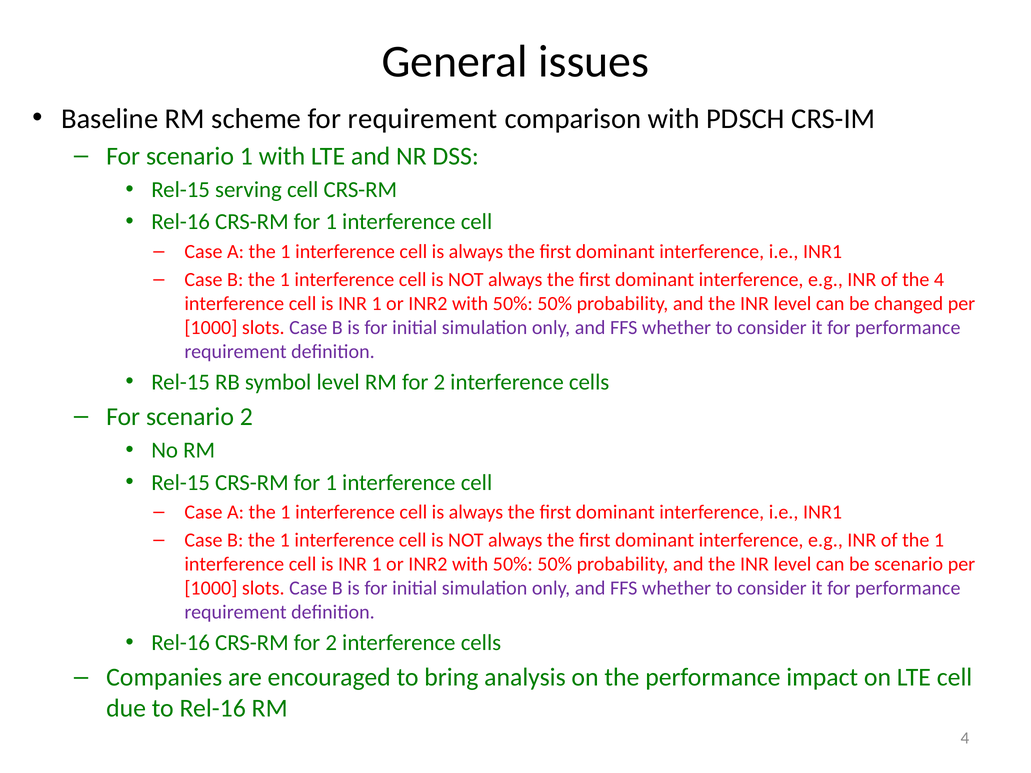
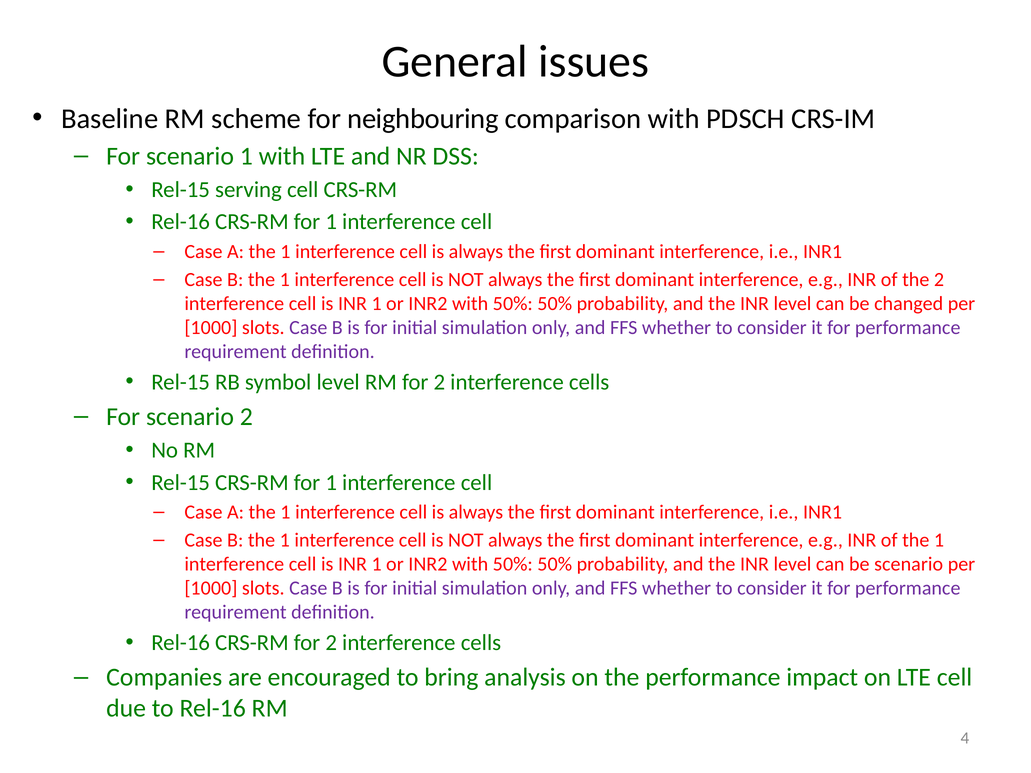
for requirement: requirement -> neighbouring (423, 119)
the 4: 4 -> 2 (939, 280)
